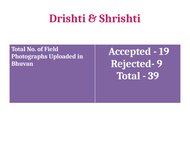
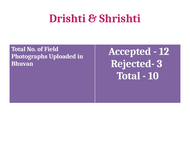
19: 19 -> 12 (164, 51)
9: 9 -> 3 (160, 63)
39: 39 -> 10 (153, 76)
